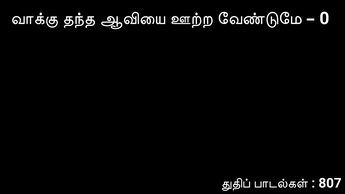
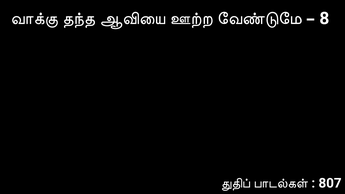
0: 0 -> 8 (324, 18)
